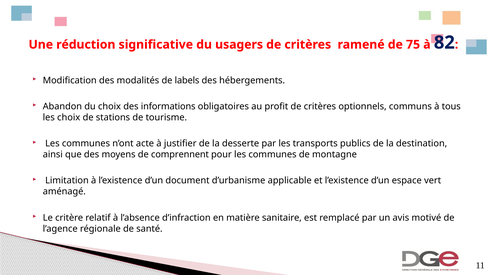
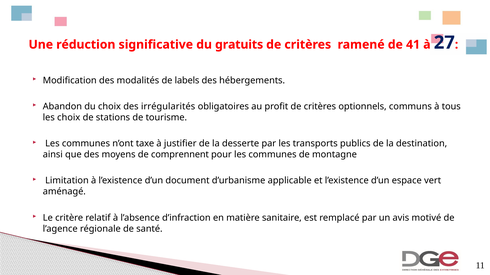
usagers: usagers -> gratuits (239, 45)
75: 75 -> 41 (413, 45)
82: 82 -> 27 (444, 43)
informations: informations -> irrégularités (168, 107)
acte: acte -> taxe (145, 144)
